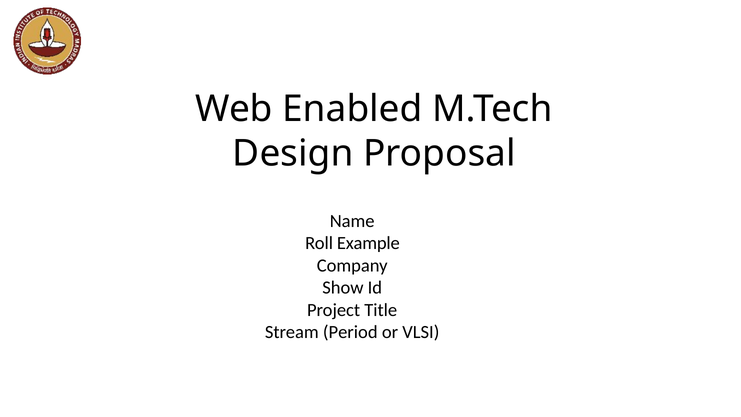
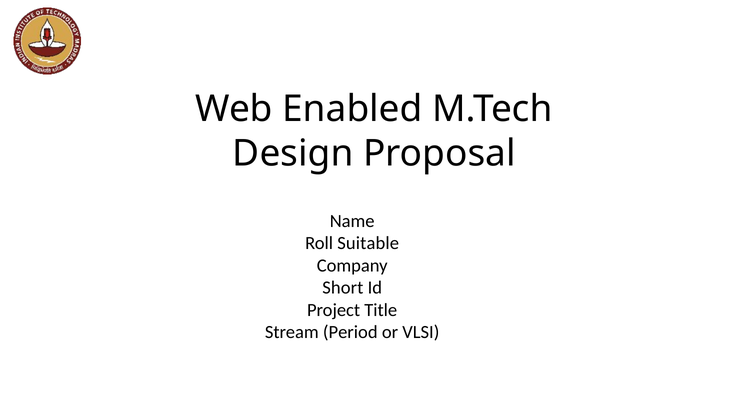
Example: Example -> Suitable (368, 243)
Show: Show -> Short (343, 288)
